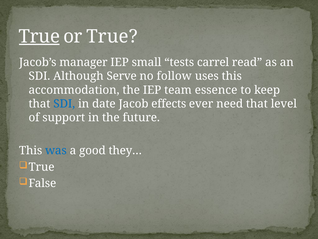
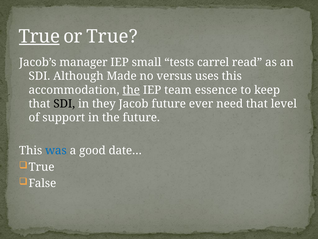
Serve: Serve -> Made (122, 76)
follow: follow -> versus (174, 76)
the underline: none -> present (131, 90)
SDI colour: blue -> black (64, 104)
date: date -> they (104, 104)
Jacob effects: effects -> future (169, 104)
they…: they… -> date… (125, 150)
